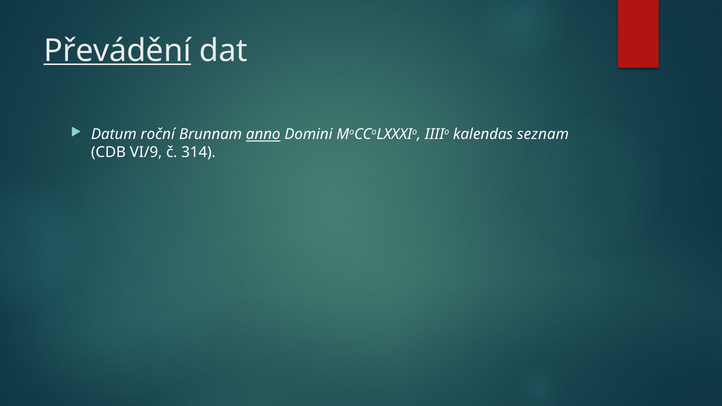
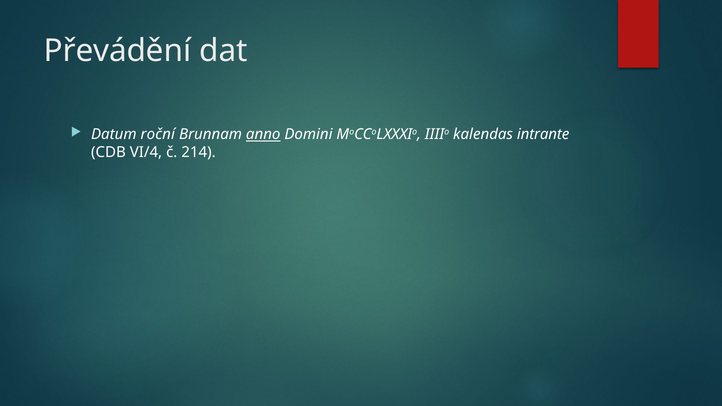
Převádění underline: present -> none (117, 51)
seznam: seznam -> intrante (543, 134)
VI/9: VI/9 -> VI/4 (146, 152)
314: 314 -> 214 (198, 152)
